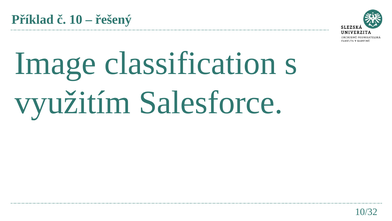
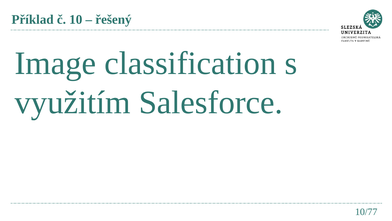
10/32: 10/32 -> 10/77 (366, 211)
